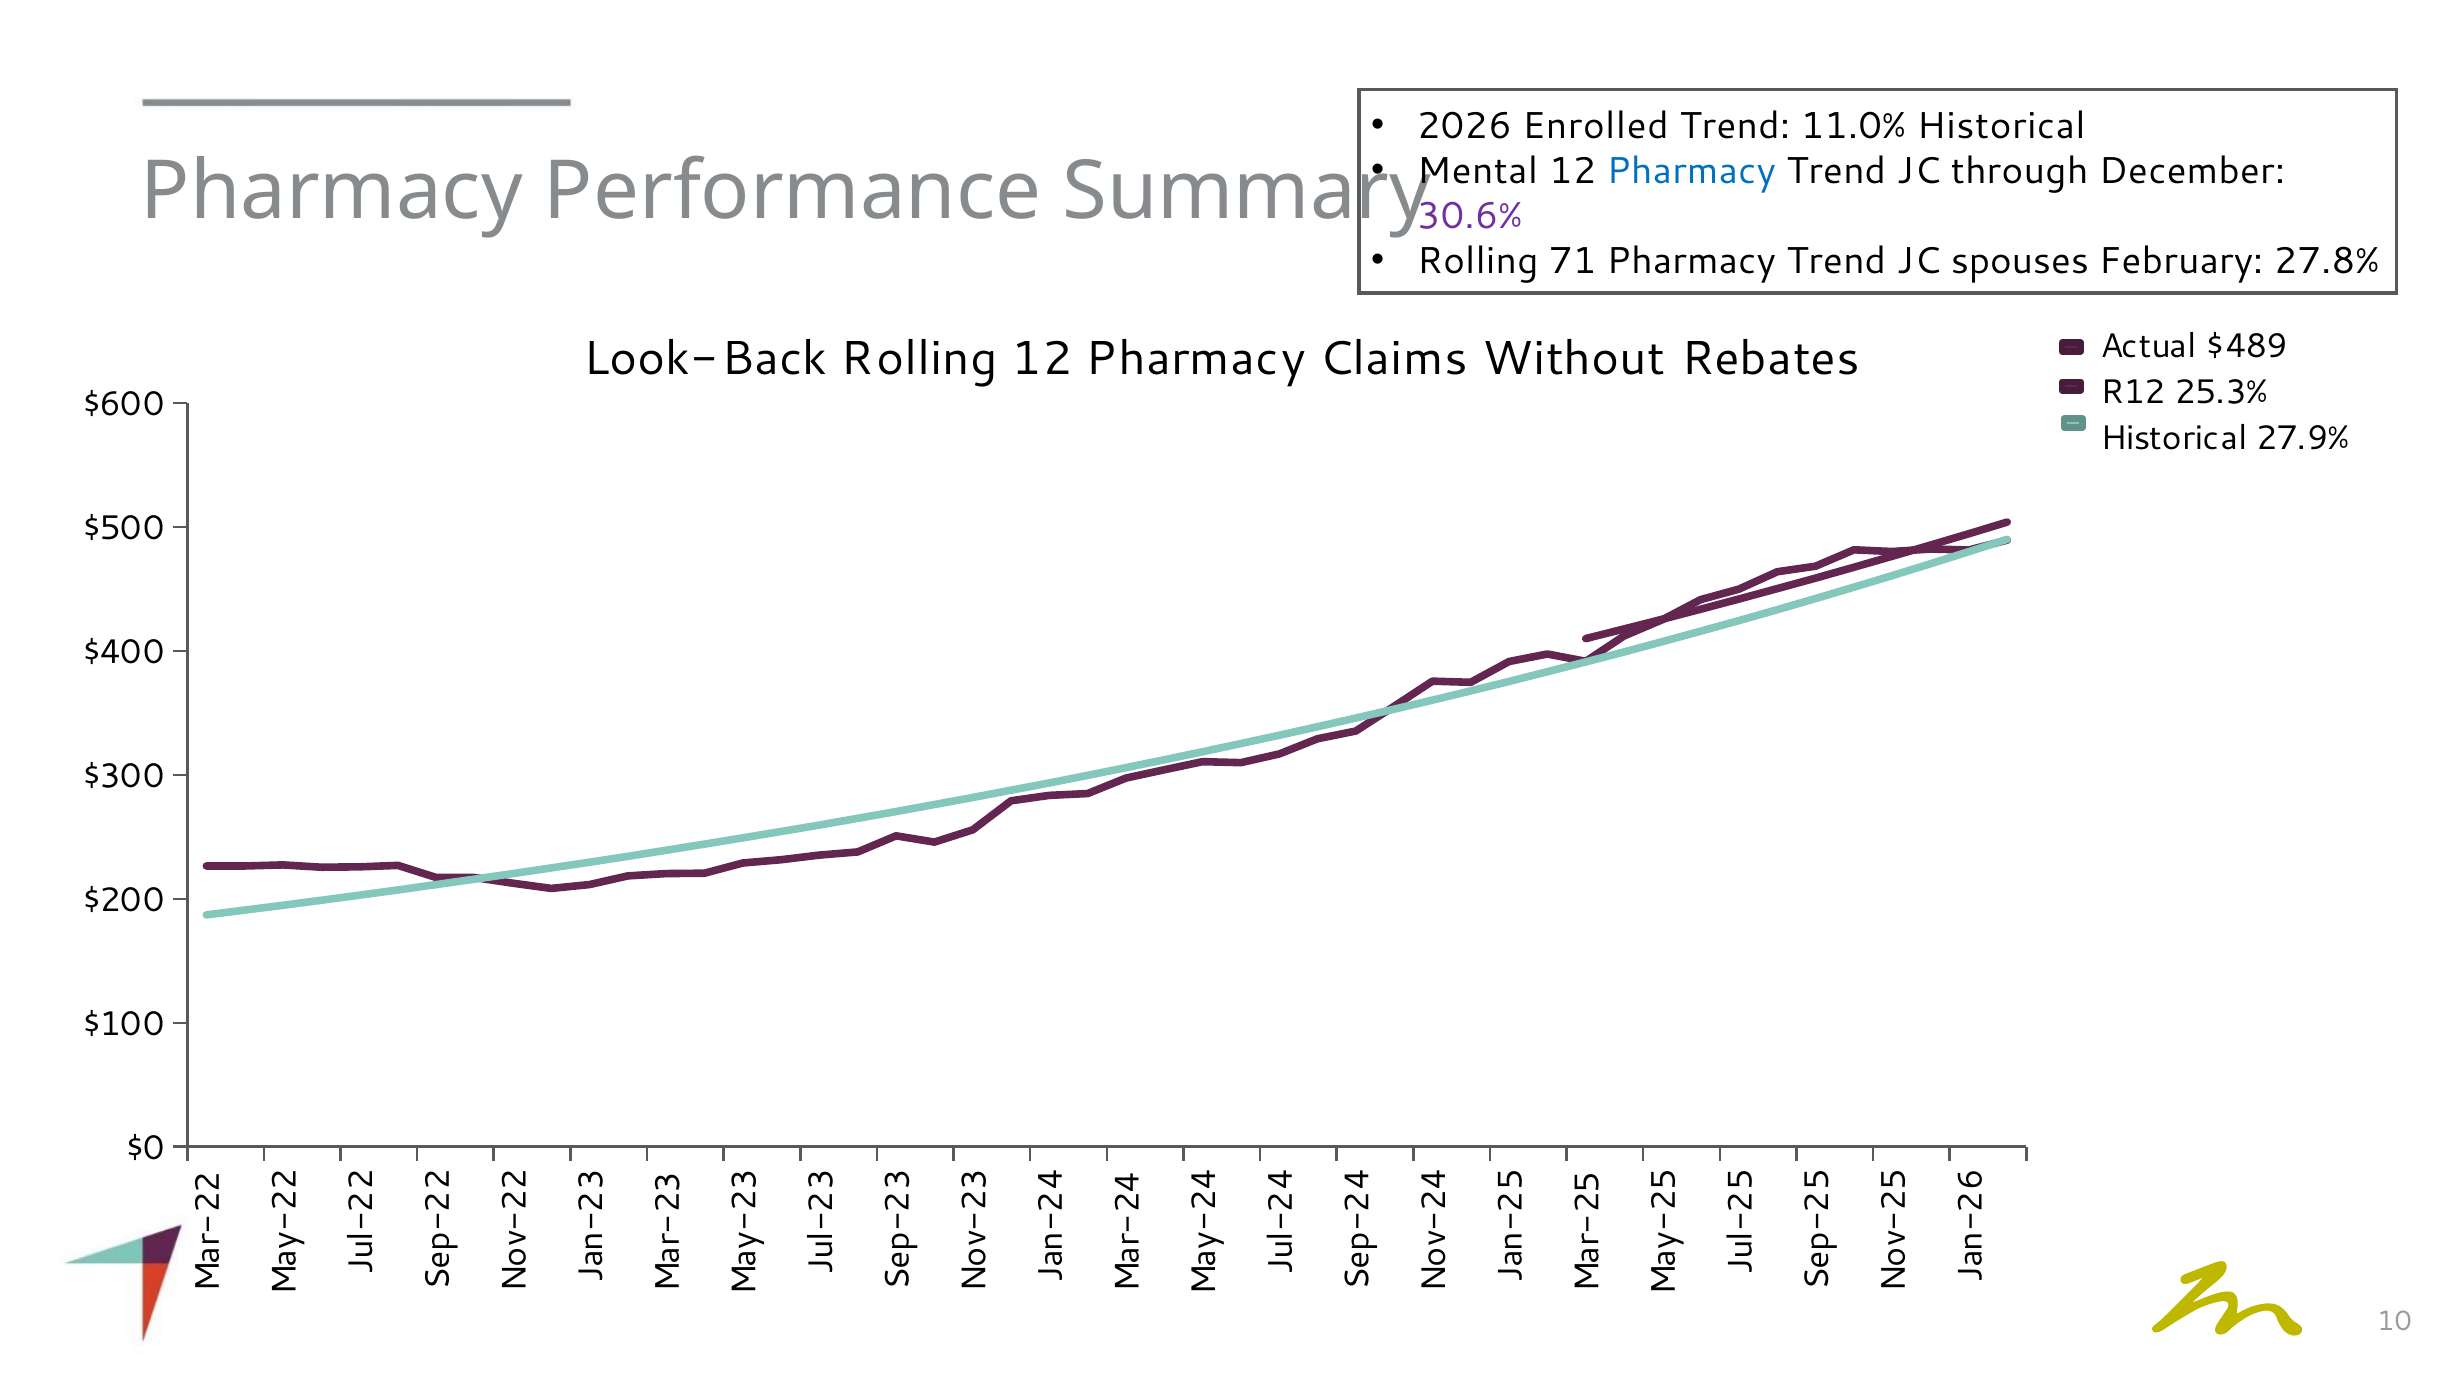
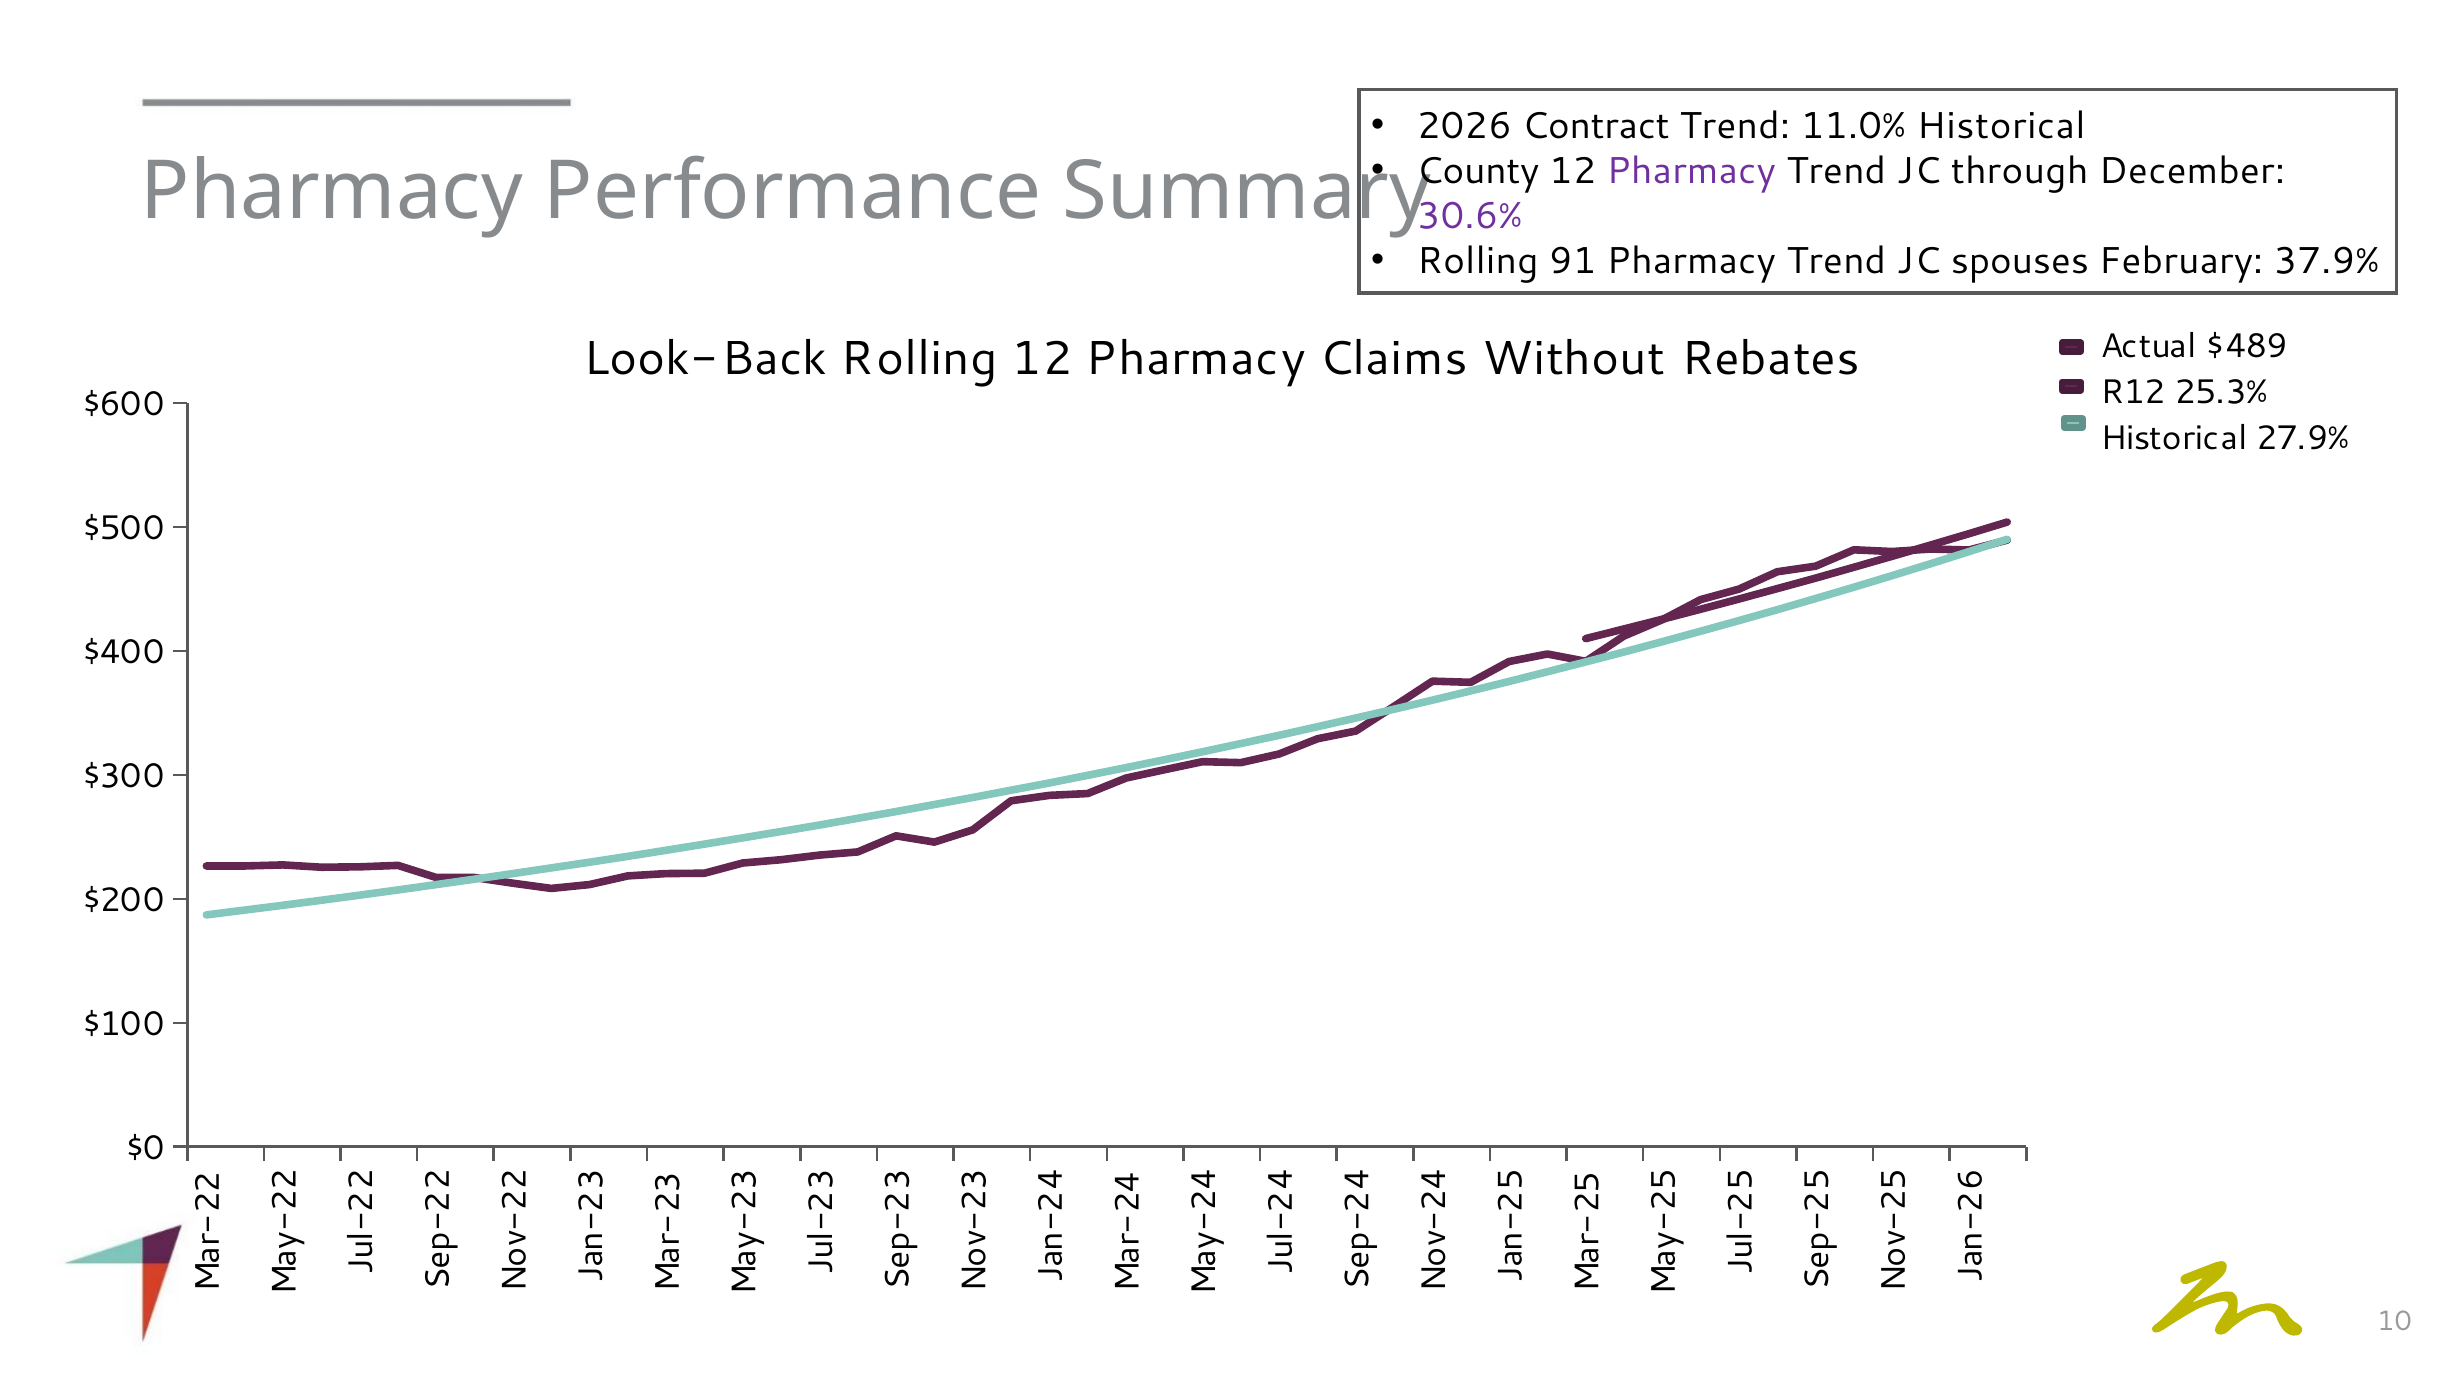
Enrolled: Enrolled -> Contract (1596, 127)
Mental: Mental -> County (1478, 171)
Pharmacy colour: blue -> purple (1691, 171)
71: 71 -> 91 (1573, 261)
27.8%: 27.8% -> 37.9% (2327, 261)
